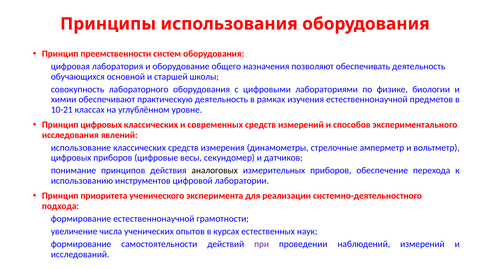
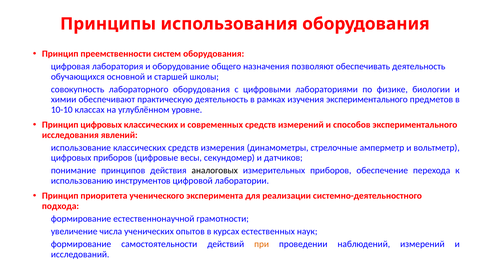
изучения естественнонаучной: естественнонаучной -> экспериментального (367, 99)
10-21: 10-21 -> 10-10 (62, 110)
при colour: purple -> orange (262, 244)
